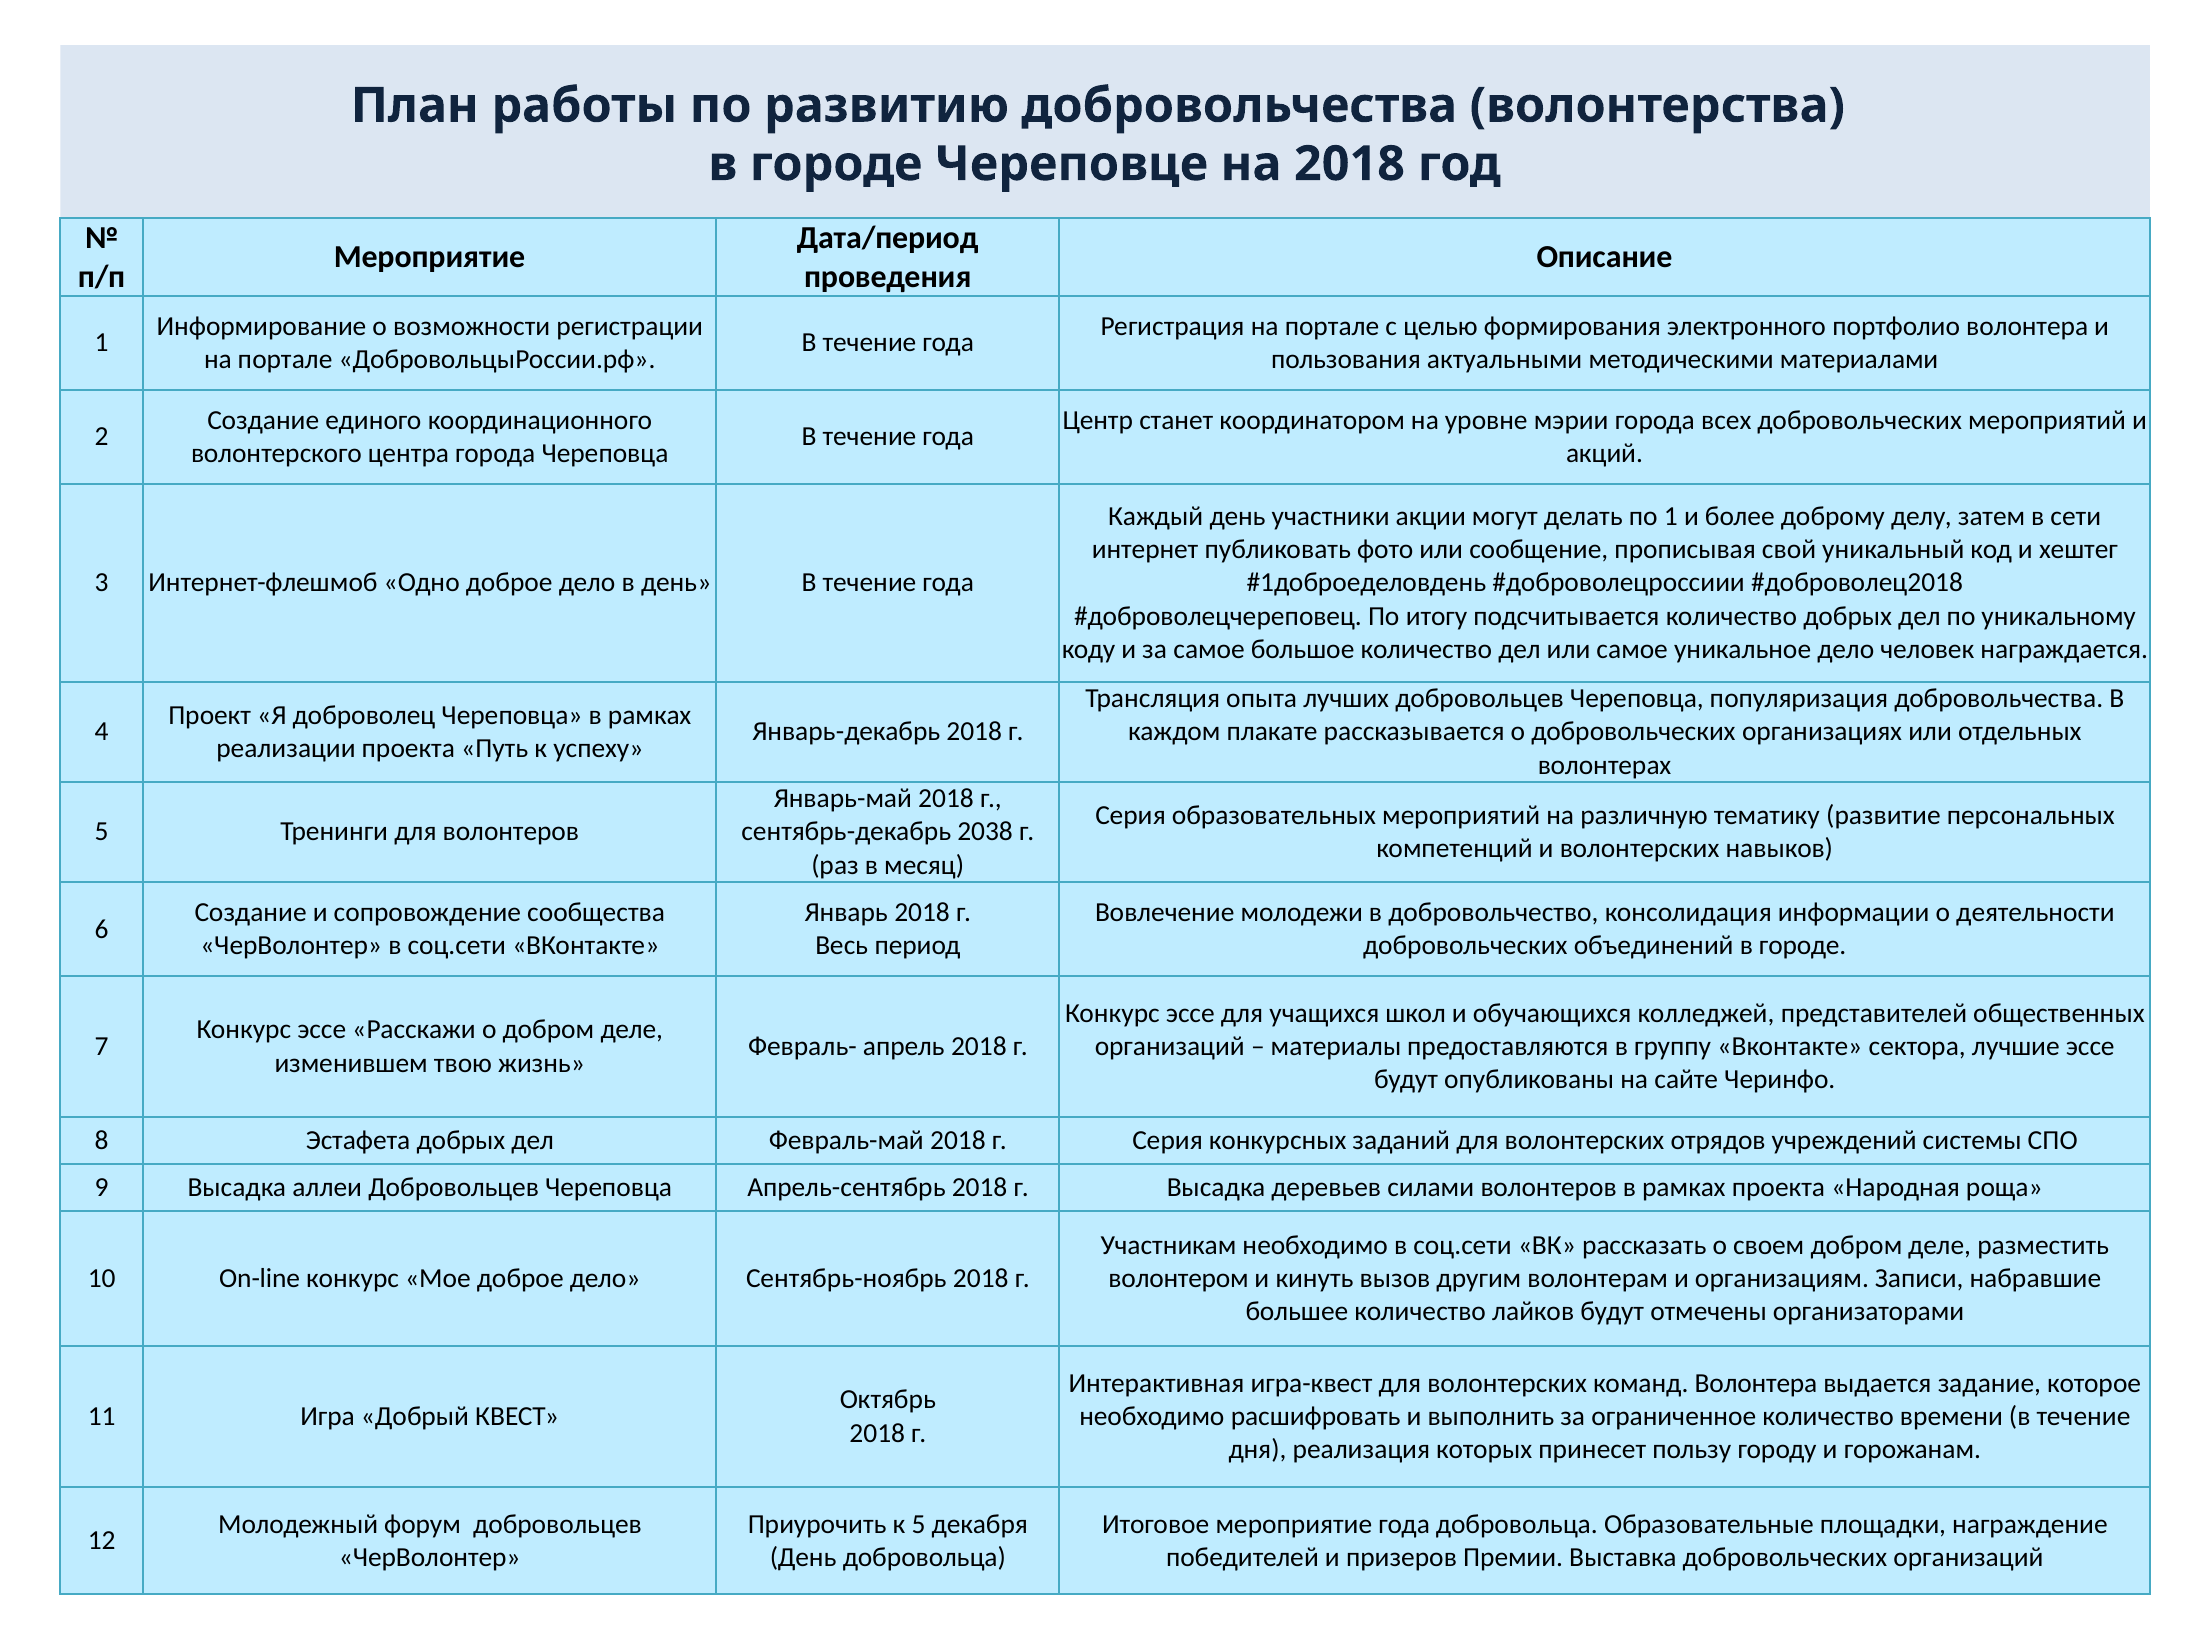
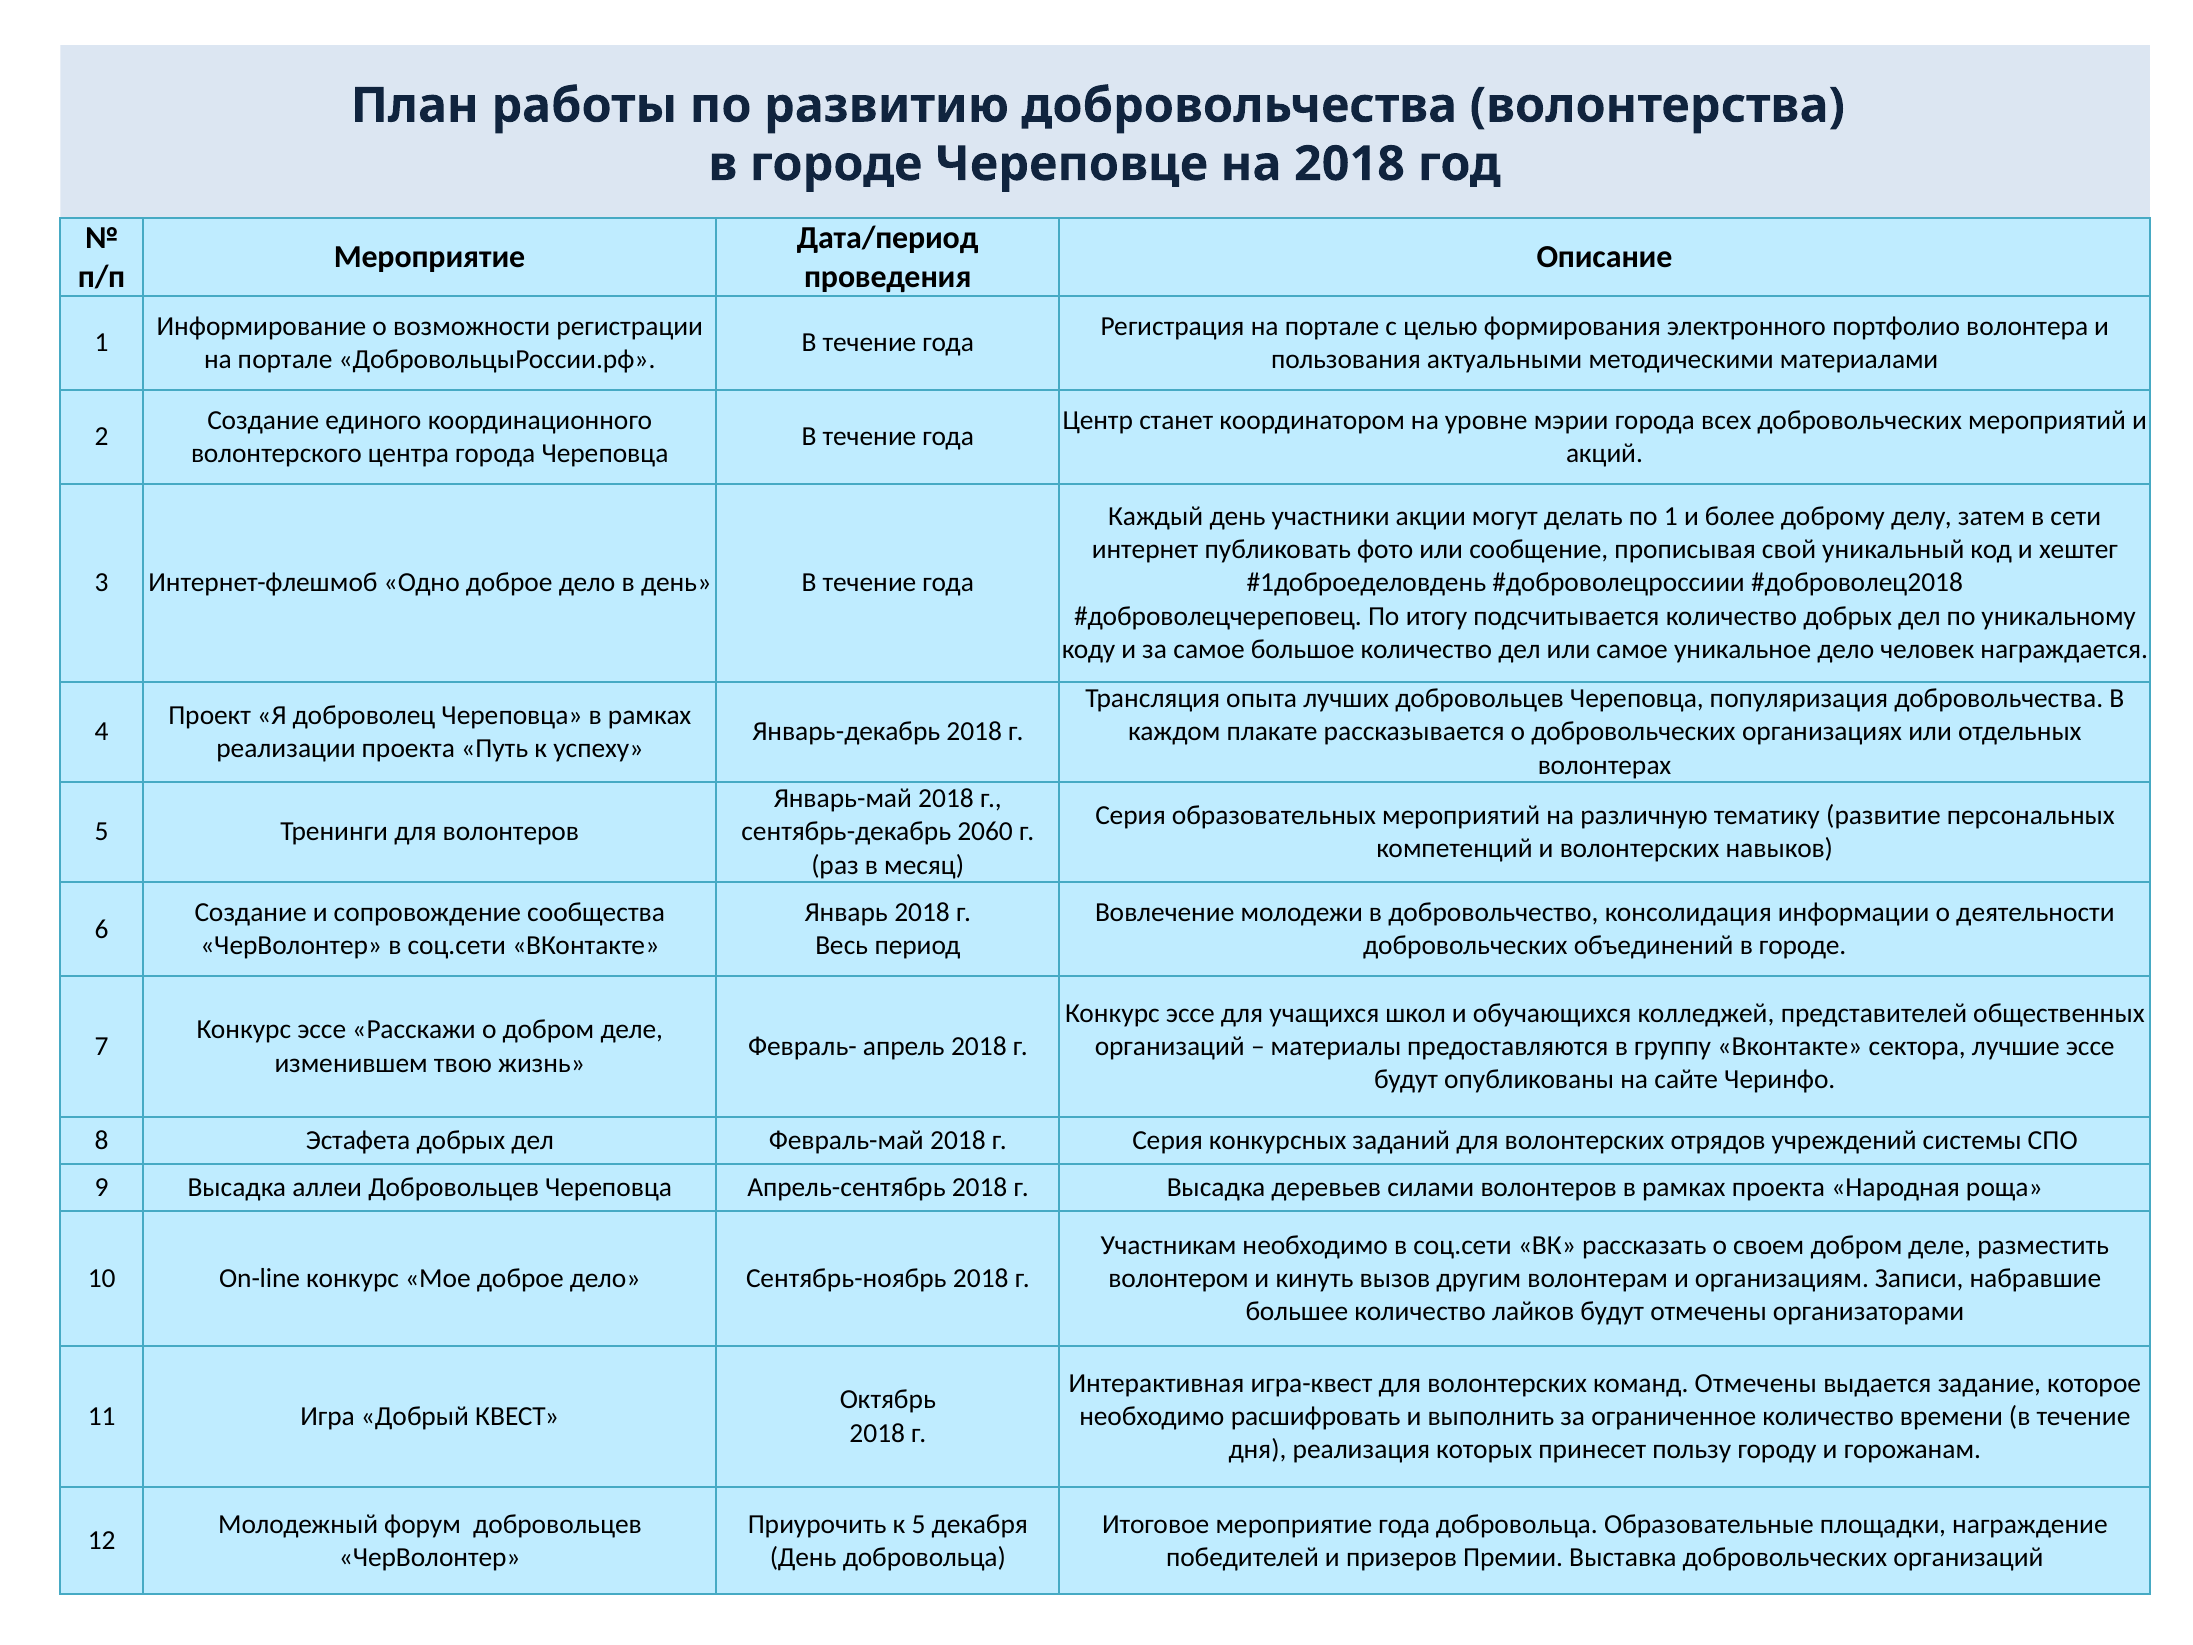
2038: 2038 -> 2060 (985, 832)
команд Волонтера: Волонтера -> Отмечены (1756, 1383)
